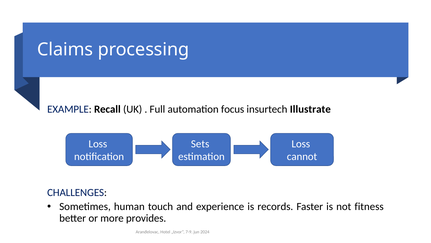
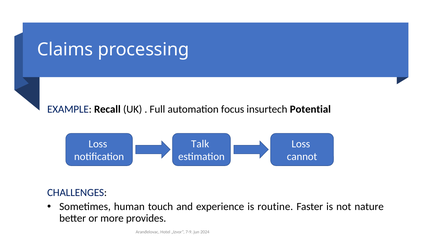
Illustrate: Illustrate -> Potential (310, 109)
Sets: Sets -> Talk (200, 143)
records: records -> routine (275, 206)
fitness: fitness -> nature (369, 206)
